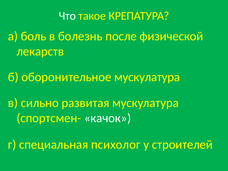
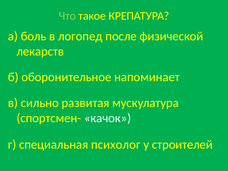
Что colour: white -> light green (67, 16)
болезнь: болезнь -> логопед (80, 36)
оборонительное мускулатура: мускулатура -> напоминает (147, 77)
